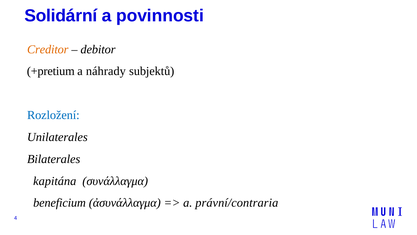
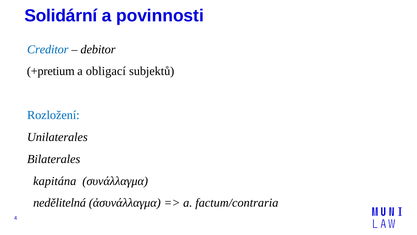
Creditor colour: orange -> blue (48, 49)
náhrady: náhrady -> obligací (106, 71)
beneficium: beneficium -> nedělitelná (60, 203)
právní/contraria: právní/contraria -> factum/contraria (237, 203)
